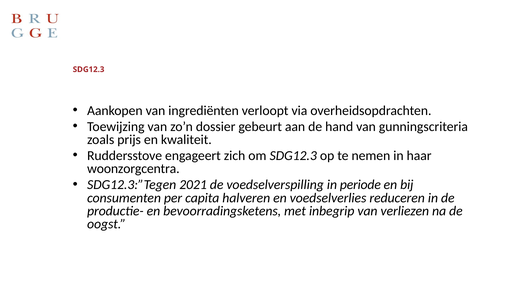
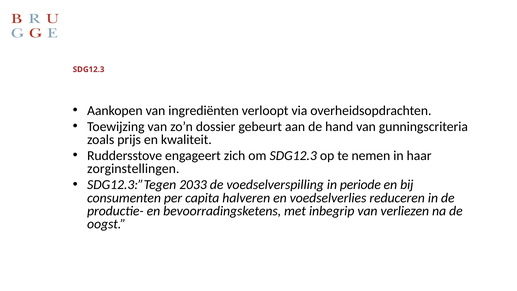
woonzorgcentra: woonzorgcentra -> zorginstellingen (133, 169)
2021: 2021 -> 2033 (193, 185)
